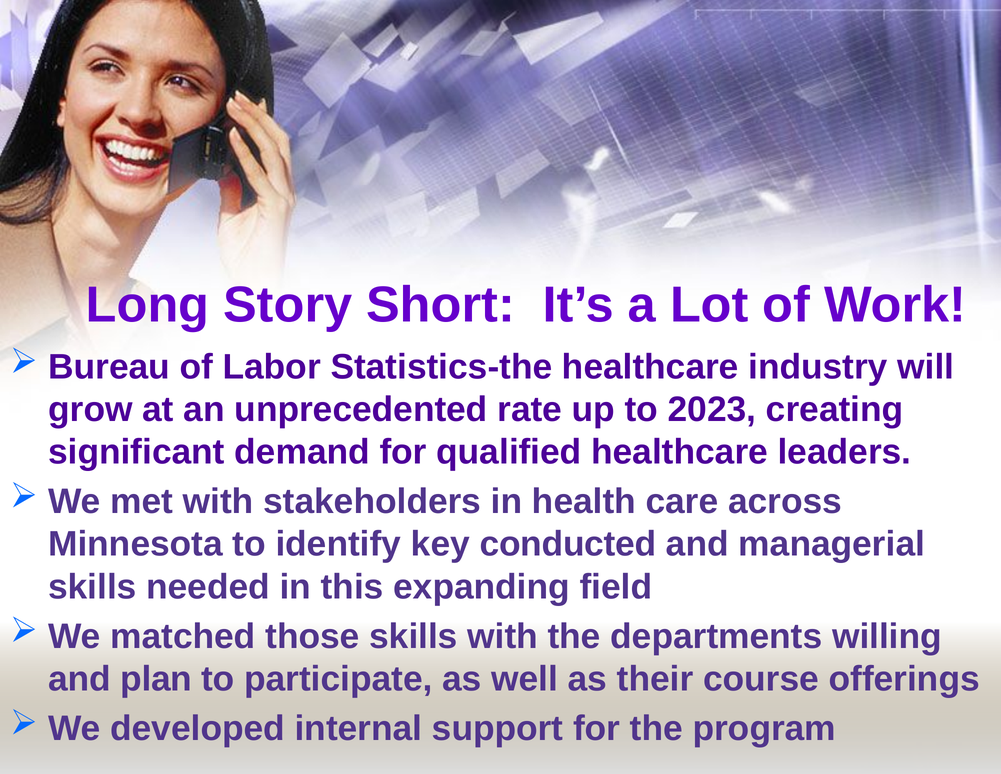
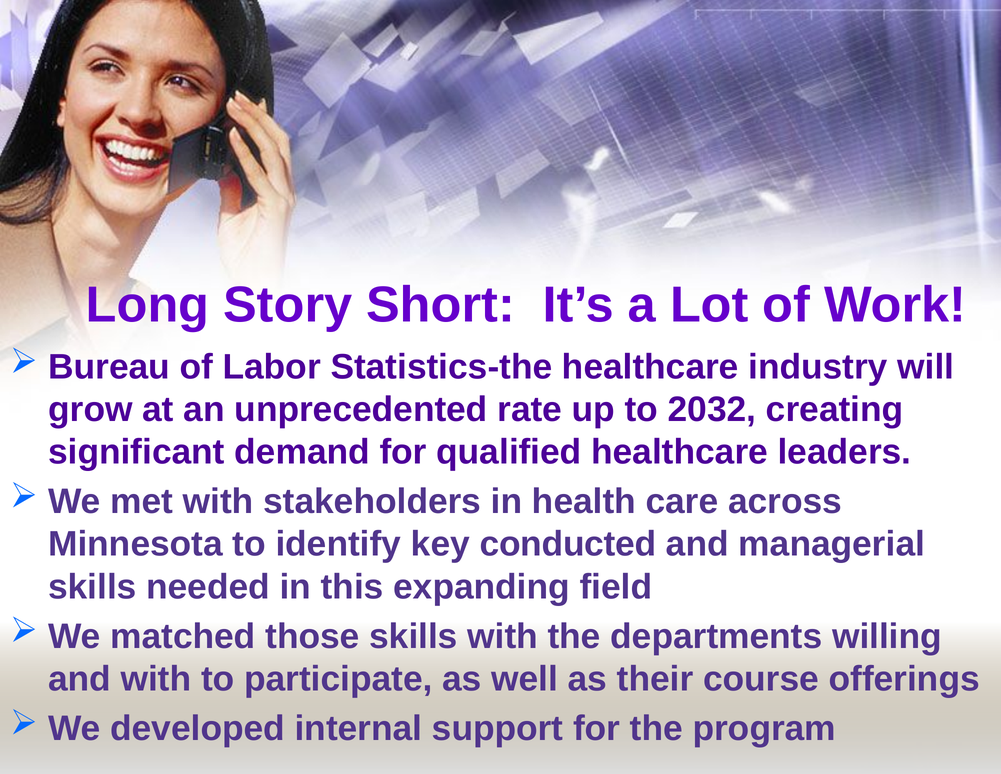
2023: 2023 -> 2032 (712, 409)
and plan: plan -> with (156, 679)
